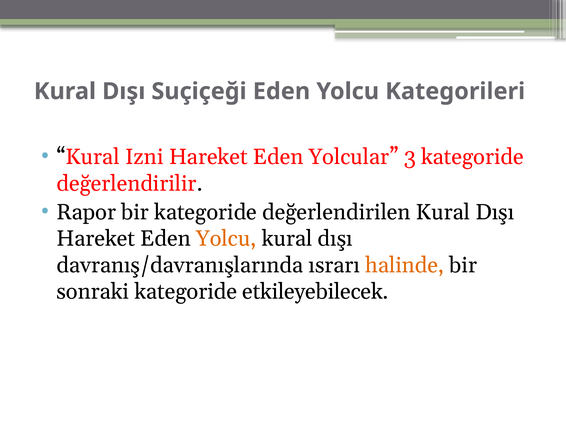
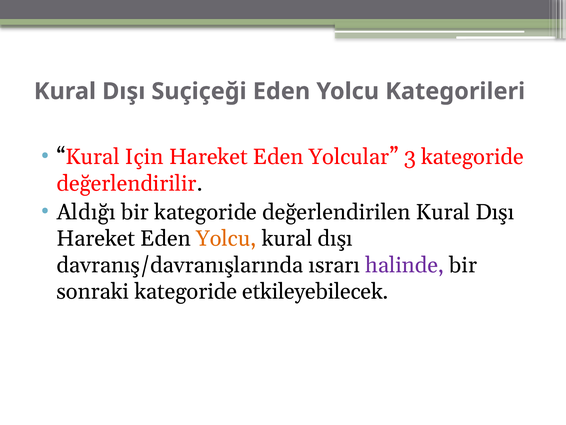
Izni: Izni -> Için (144, 157)
Rapor: Rapor -> Aldığı (86, 212)
halinde colour: orange -> purple (405, 265)
